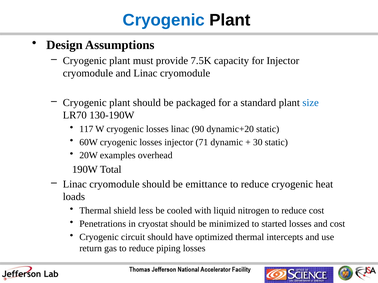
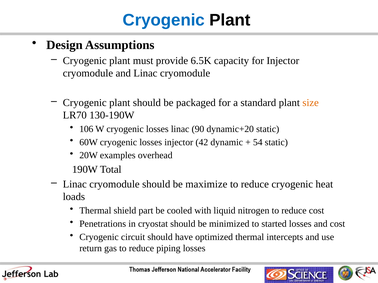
7.5K: 7.5K -> 6.5K (201, 61)
size colour: blue -> orange (311, 103)
117: 117 -> 106 (86, 129)
71: 71 -> 42 (202, 142)
30: 30 -> 54 (258, 142)
emittance: emittance -> maximize (206, 185)
less: less -> part (146, 211)
